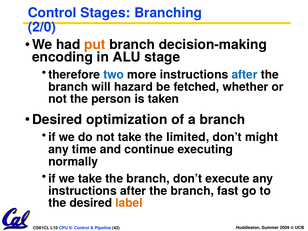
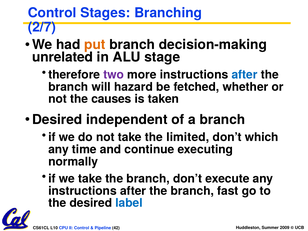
2/0: 2/0 -> 2/7 (42, 27)
encoding: encoding -> unrelated (63, 57)
two colour: blue -> purple (114, 75)
person: person -> causes (111, 99)
optimization: optimization -> independent (127, 120)
might: might -> which (262, 137)
label colour: orange -> blue (129, 203)
